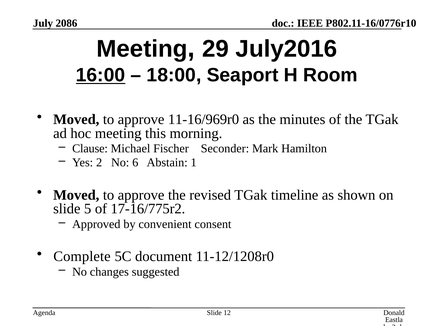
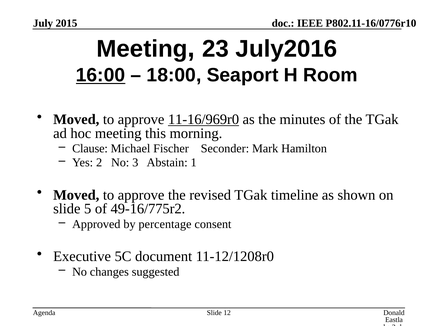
2086: 2086 -> 2015 (66, 23)
29: 29 -> 23 (216, 49)
11-16/969r0 underline: none -> present (204, 119)
6: 6 -> 3 (135, 162)
17-16/775r2: 17-16/775r2 -> 49-16/775r2 (148, 208)
convenient: convenient -> percentage (165, 224)
Complete: Complete -> Executive (82, 256)
